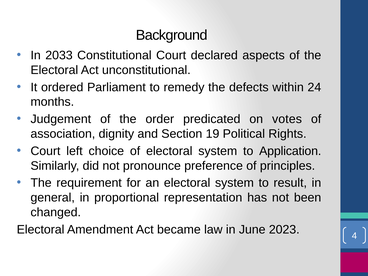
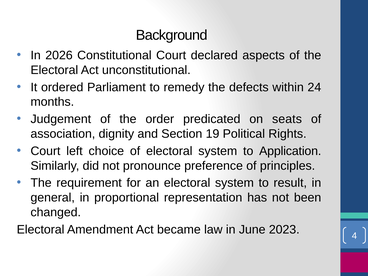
2033: 2033 -> 2026 (59, 55)
votes: votes -> seats (287, 119)
